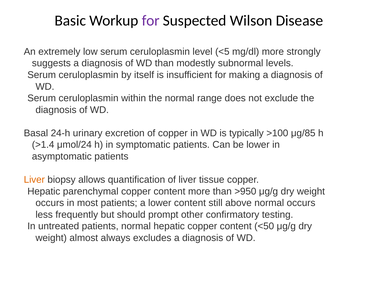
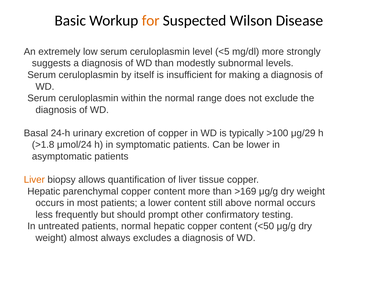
for colour: purple -> orange (151, 21)
μg/85: μg/85 -> μg/29 (303, 133)
>1.4: >1.4 -> >1.8 (43, 145)
>950: >950 -> >169 (245, 191)
